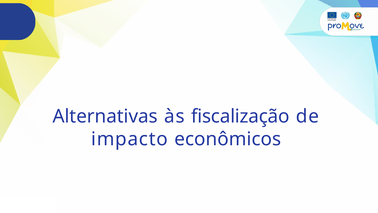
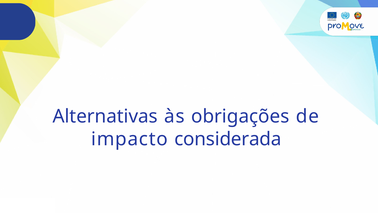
fiscalização: fiscalização -> obrigações (240, 116)
econômicos: econômicos -> considerada (228, 139)
